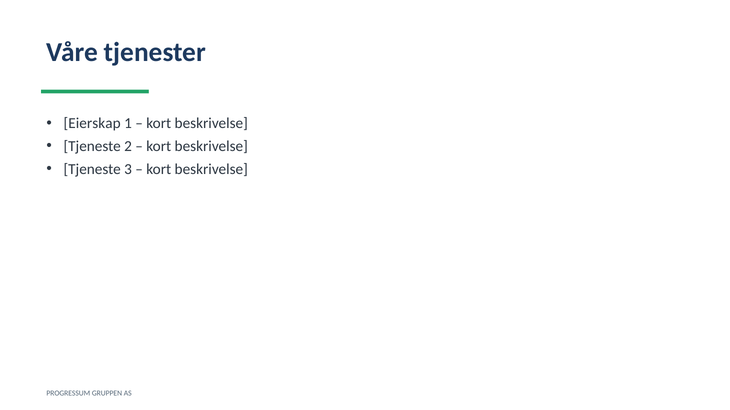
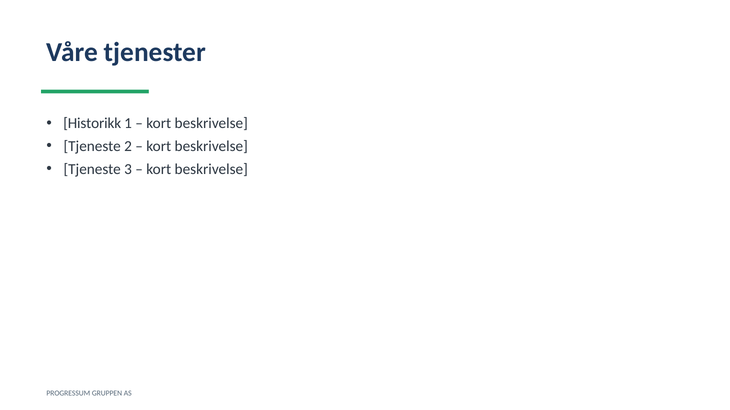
Eierskap: Eierskap -> Historikk (92, 124)
